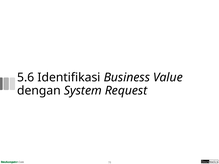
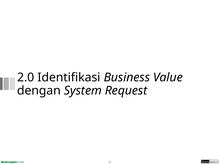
5.6: 5.6 -> 2.0 (26, 78)
